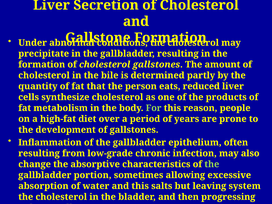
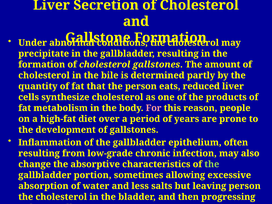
For colour: light green -> pink (154, 108)
and this: this -> less (140, 186)
leaving system: system -> person (245, 186)
